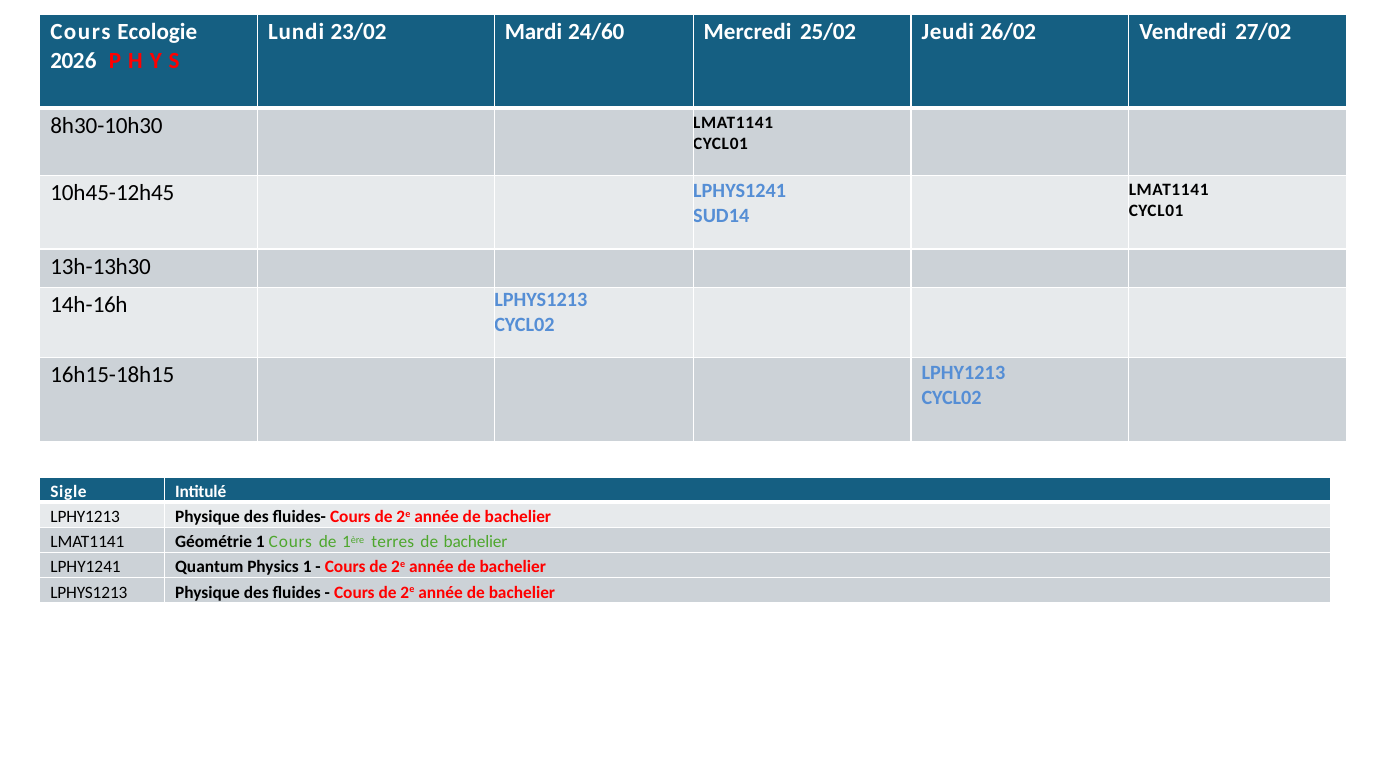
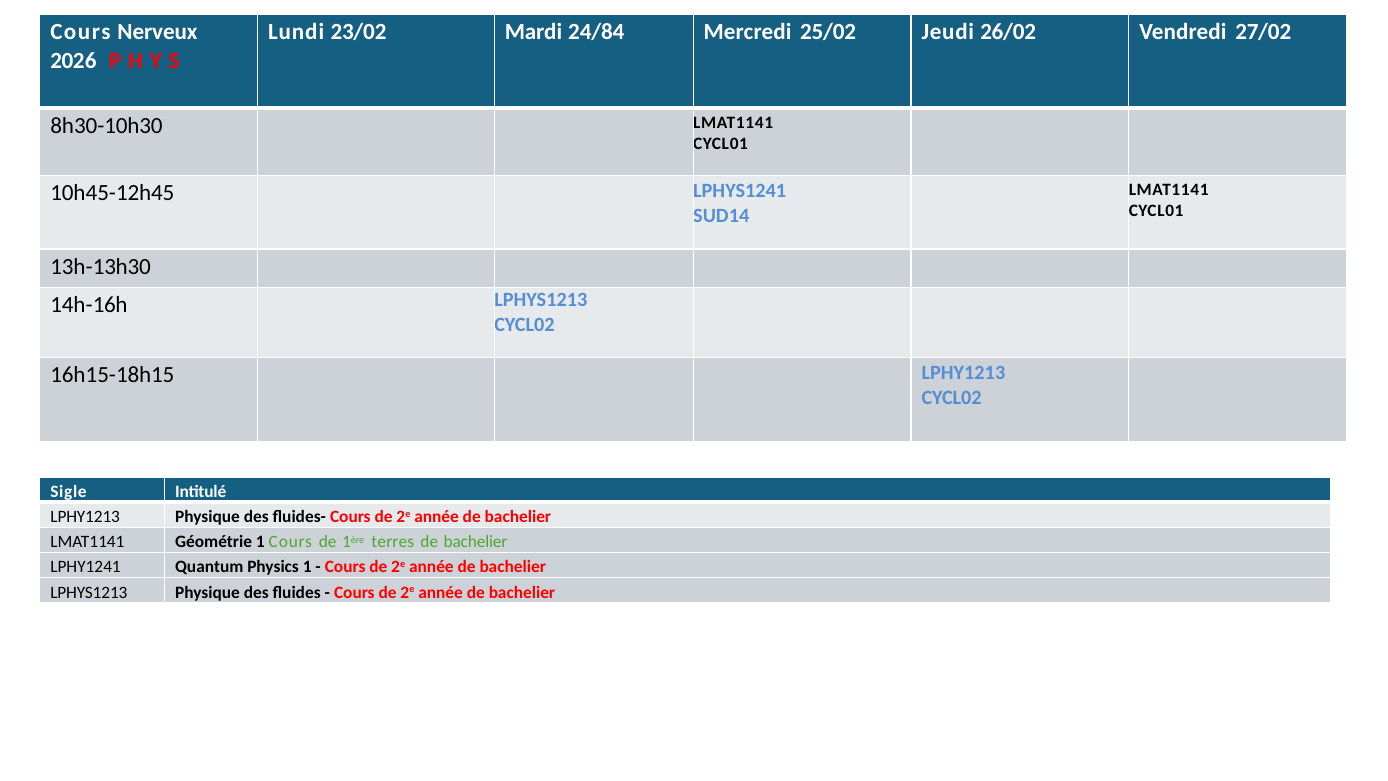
Ecologie: Ecologie -> Nerveux (157, 32)
24/60: 24/60 -> 24/84 (596, 32)
